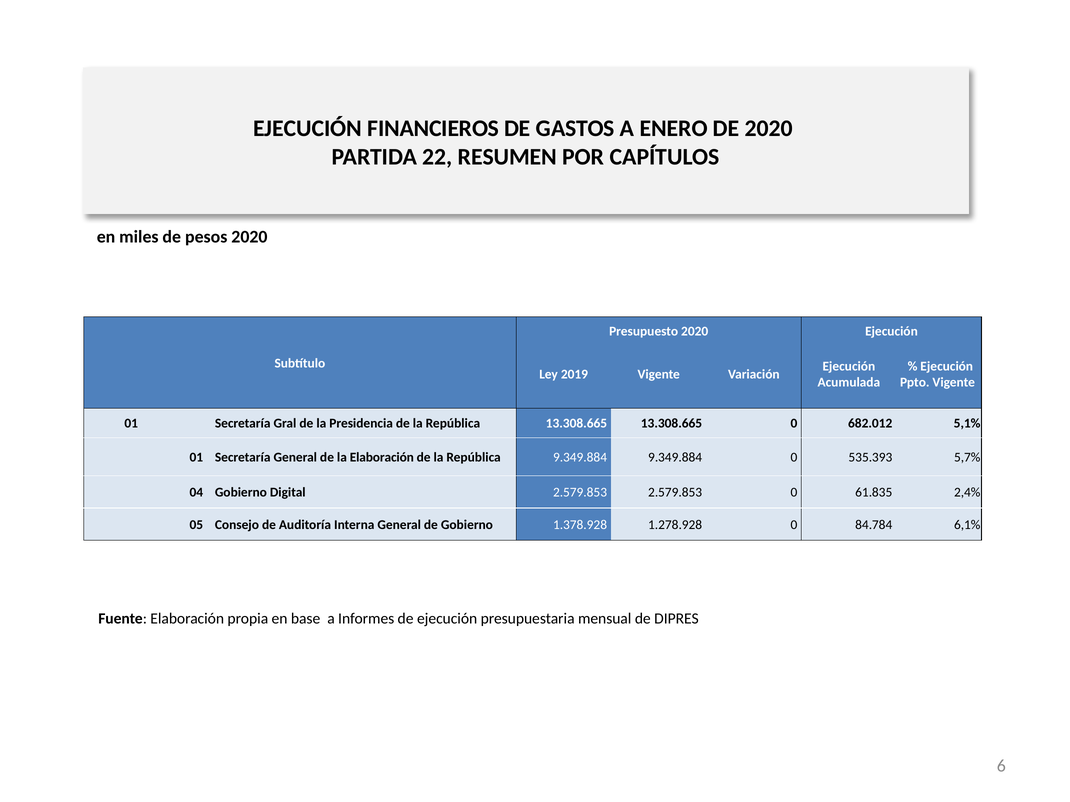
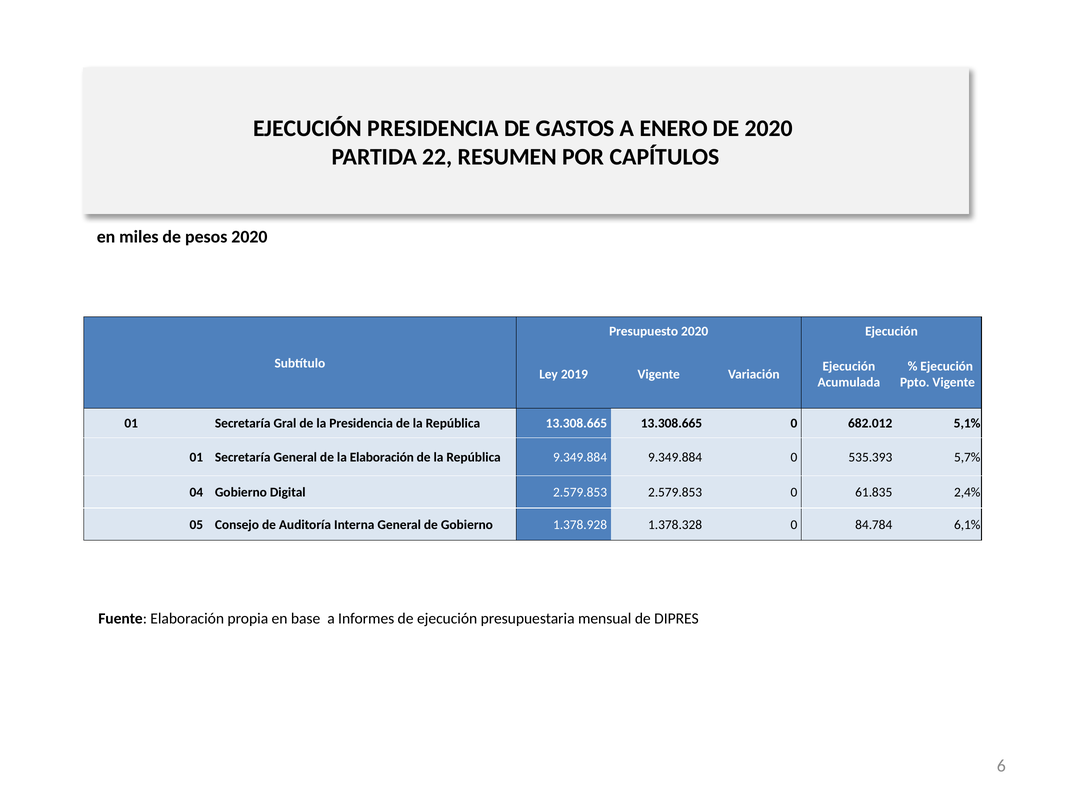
EJECUCIÓN FINANCIEROS: FINANCIEROS -> PRESIDENCIA (433, 128)
1.278.928: 1.278.928 -> 1.378.328 (675, 525)
